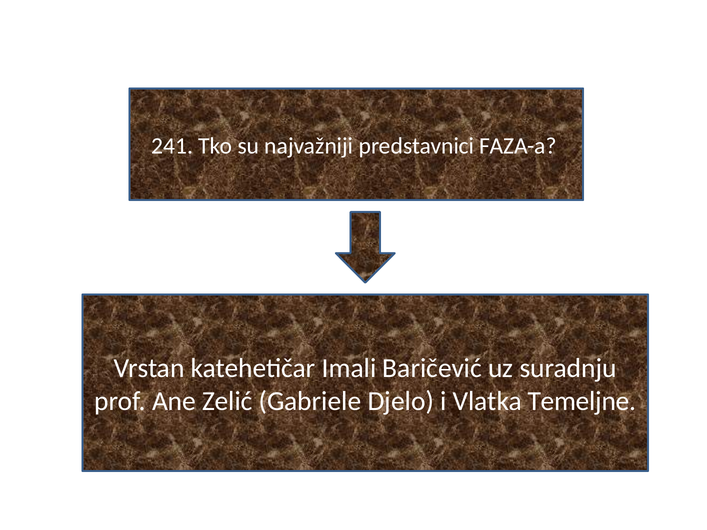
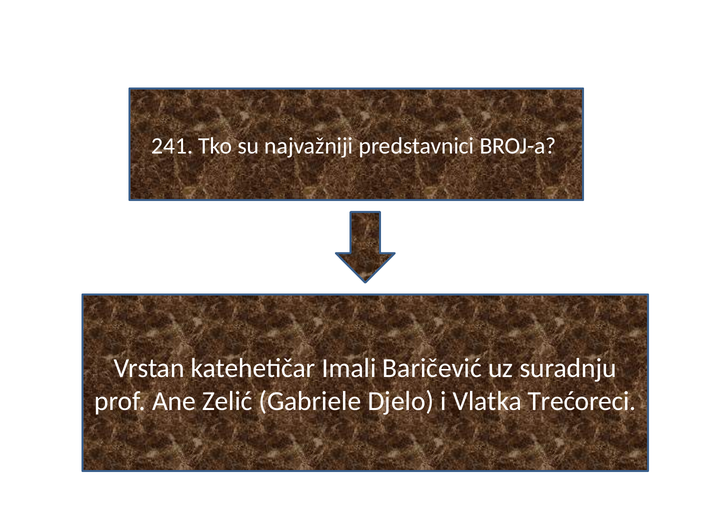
FAZA-a: FAZA-a -> BROJ-a (518, 146)
Temeljne: Temeljne -> Trećoreci (582, 401)
